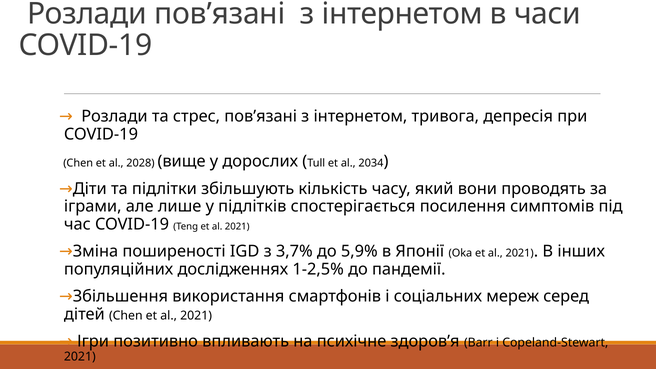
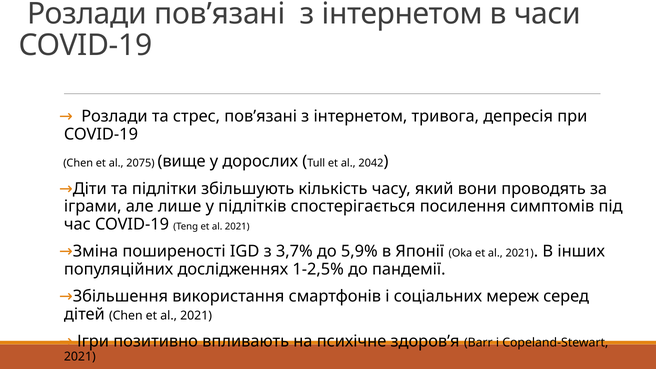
2028: 2028 -> 2075 (140, 163)
2034: 2034 -> 2042 (371, 163)
